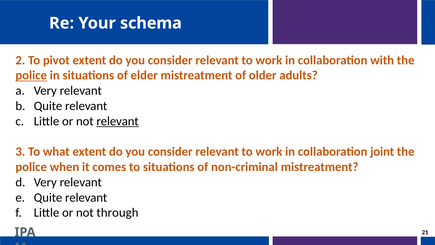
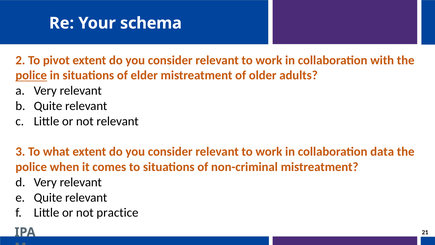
relevant underline: present -> none (118, 121)
joint: joint -> data (382, 152)
through: through -> practice (117, 212)
